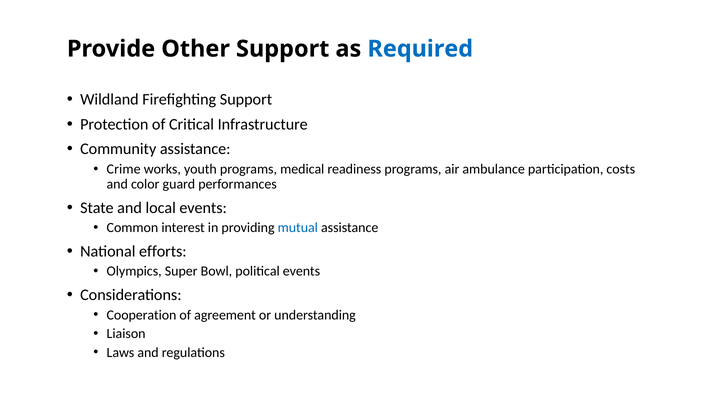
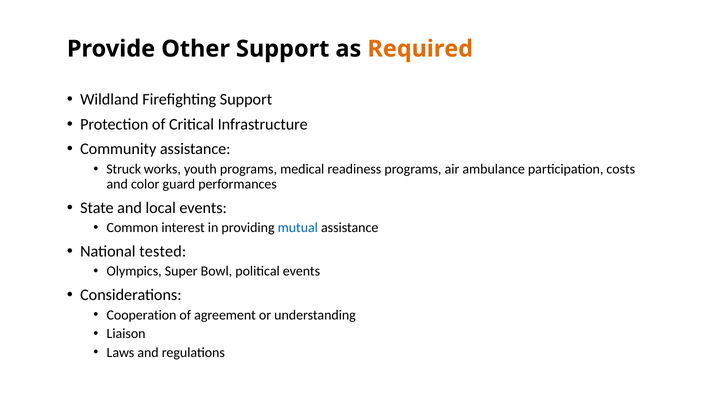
Required colour: blue -> orange (420, 49)
Crime: Crime -> Struck (124, 169)
efforts: efforts -> tested (163, 251)
